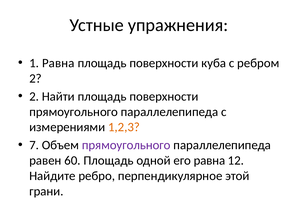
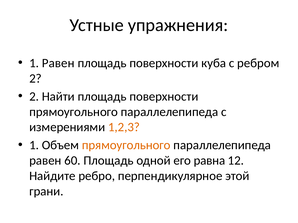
1 Равна: Равна -> Равен (58, 63)
7: 7 -> 1 (34, 145)
прямоугольного colour: purple -> orange (126, 145)
